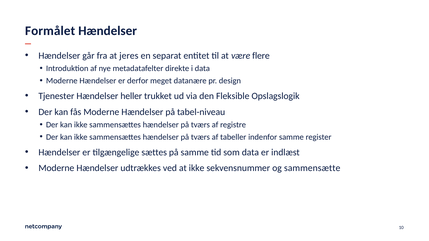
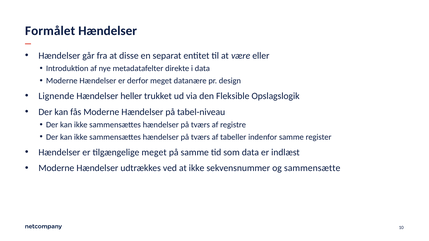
jeres: jeres -> disse (129, 56)
flere: flere -> eller (261, 56)
Tjenester: Tjenester -> Lignende (56, 96)
tilgængelige sættes: sættes -> meget (154, 152)
